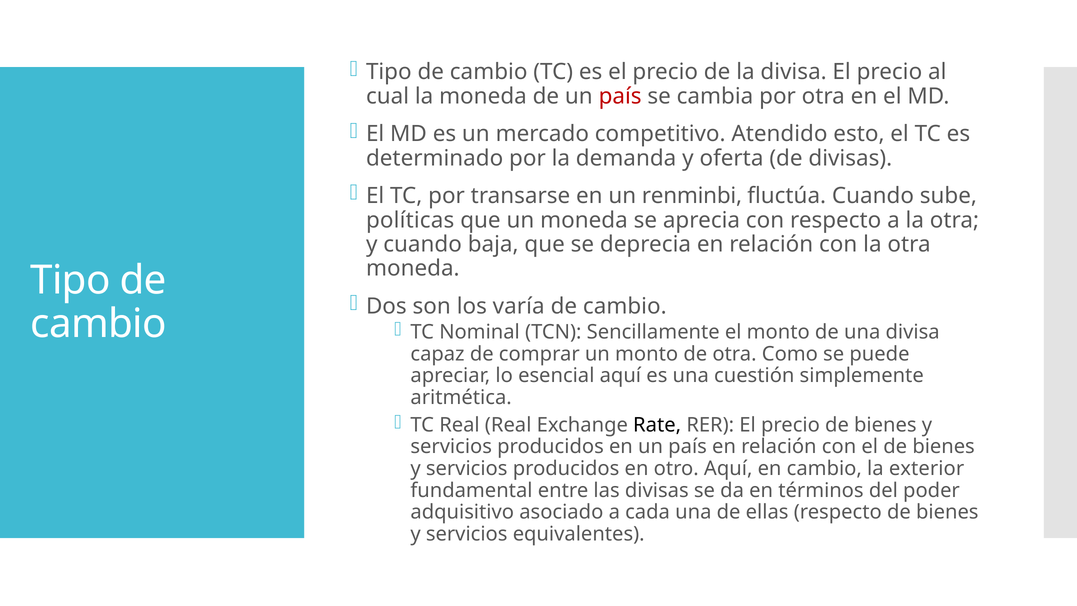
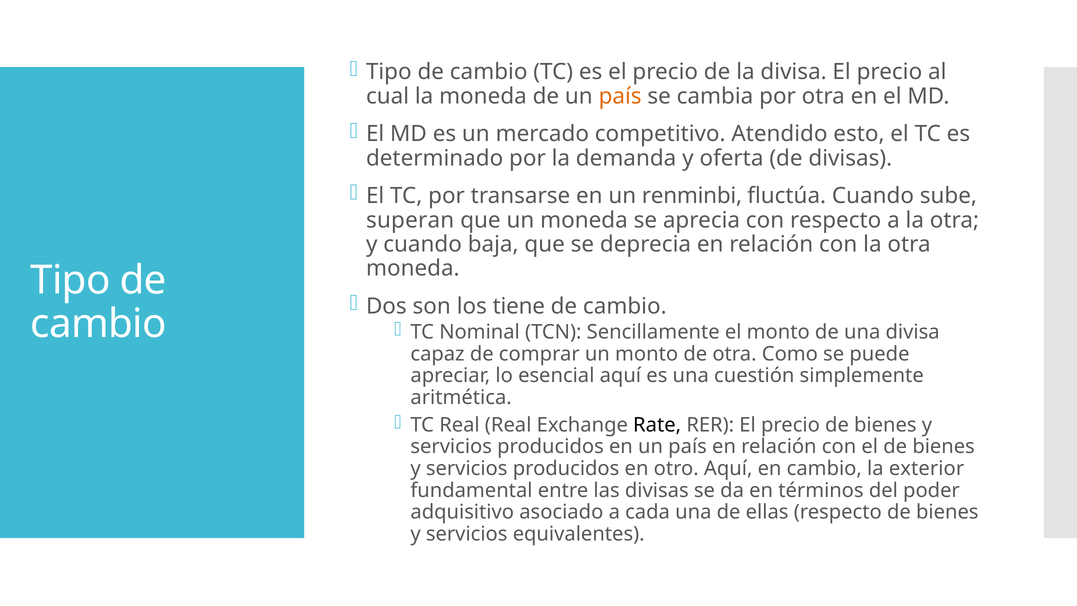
país colour: red -> orange (620, 96)
políticas: políticas -> superan (410, 220)
varía: varía -> tiene (519, 306)
